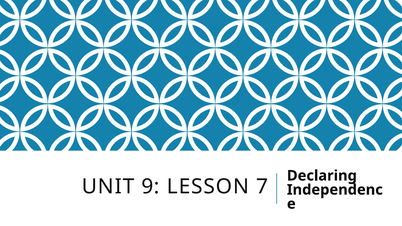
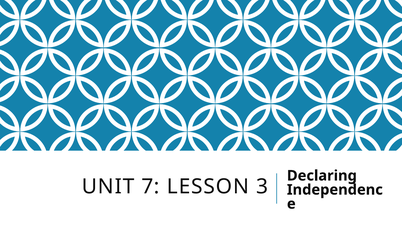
9: 9 -> 7 (151, 187)
7: 7 -> 3 (262, 187)
